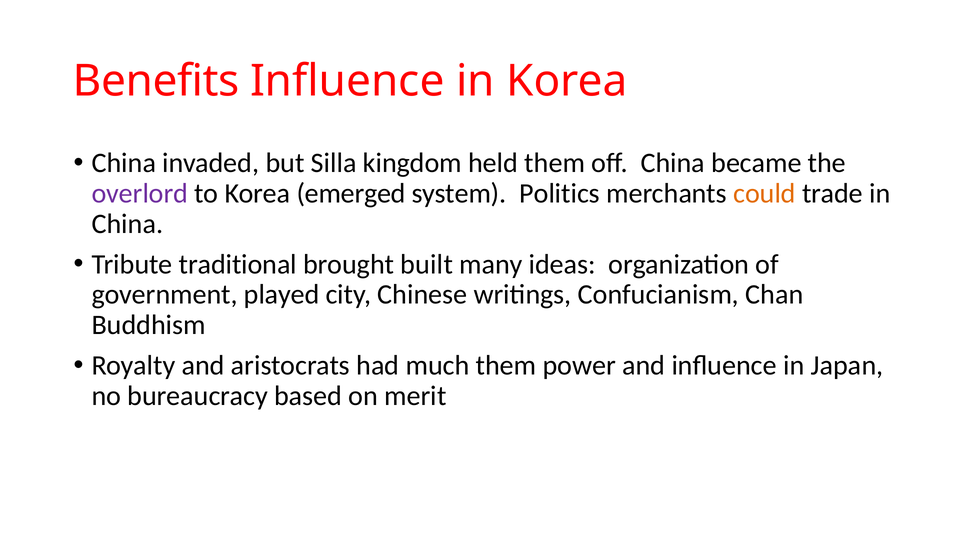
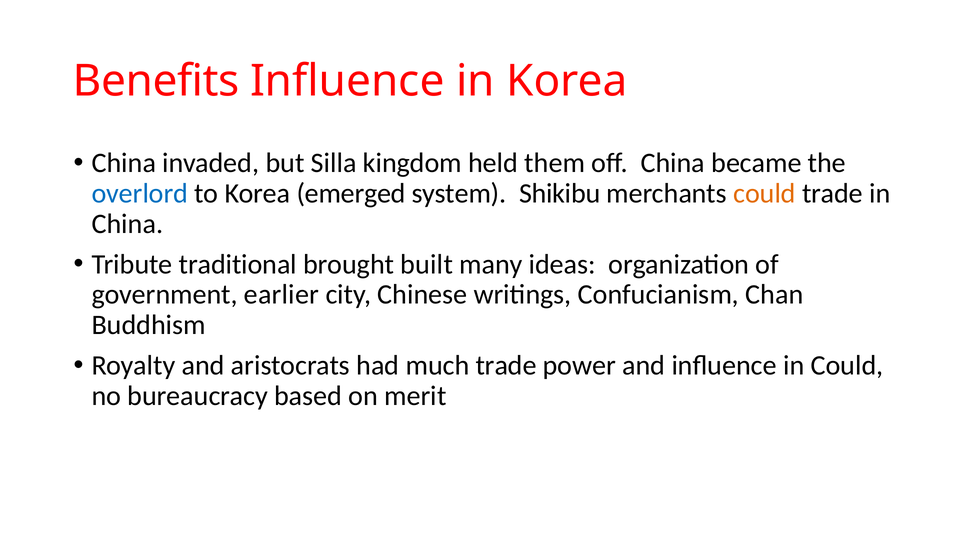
overlord colour: purple -> blue (140, 193)
Politics: Politics -> Shikibu (560, 193)
played: played -> earlier (281, 295)
much them: them -> trade (506, 365)
in Japan: Japan -> Could (847, 365)
